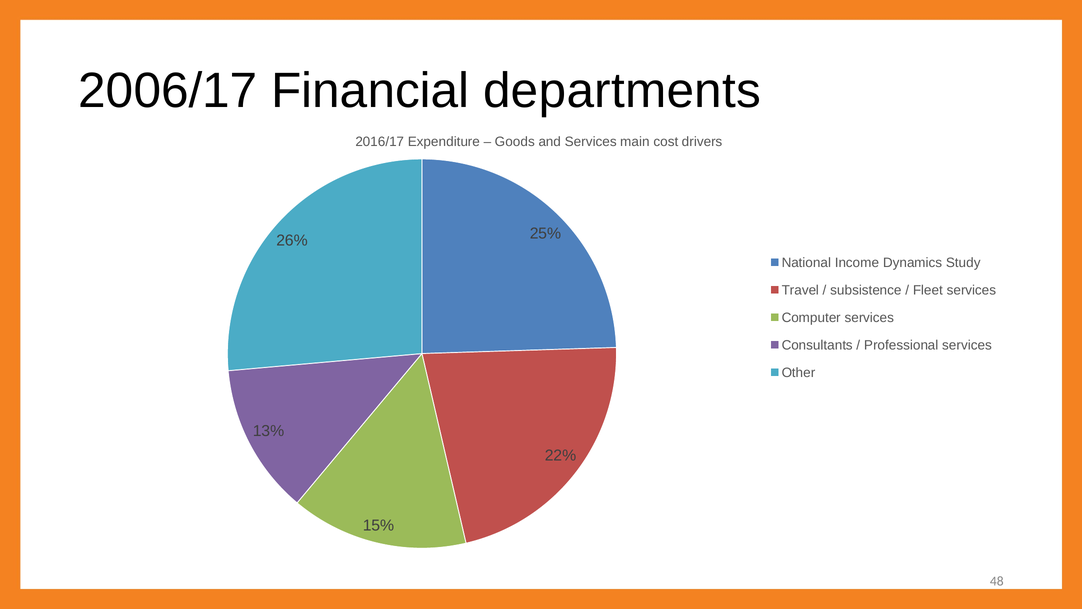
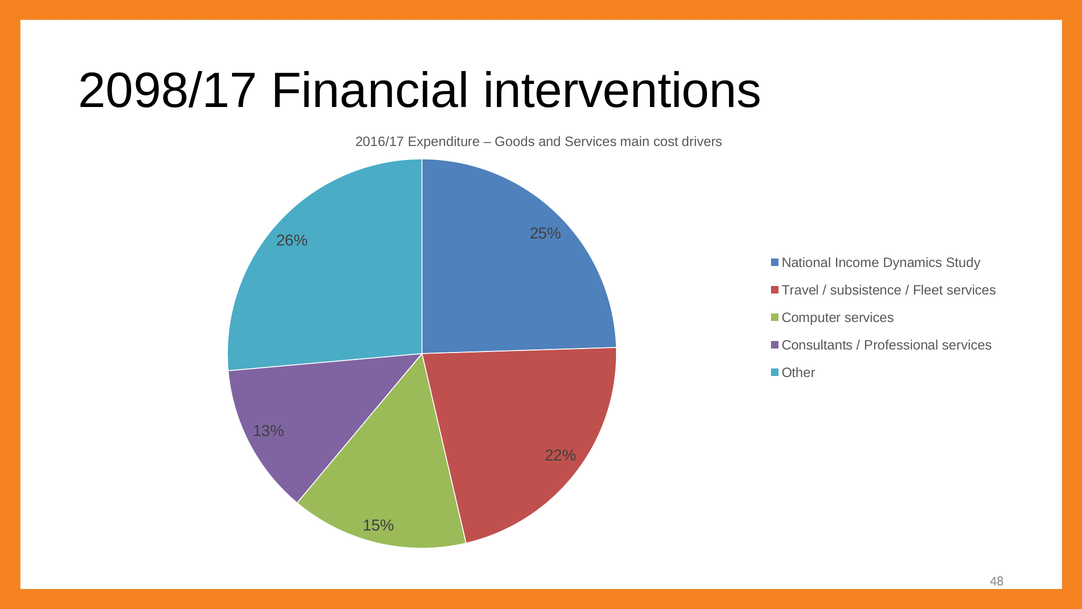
2006/17: 2006/17 -> 2098/17 (168, 91)
departments: departments -> interventions (622, 91)
